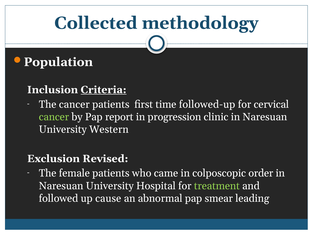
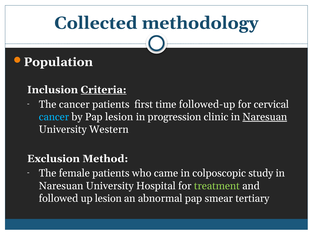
cancer colour: light green -> light blue (54, 117)
Pap report: report -> lesion (119, 117)
Naresuan underline: none -> present (265, 117)
Revised: Revised -> Method (105, 159)
order: order -> study (261, 173)
up cause: cause -> lesion (108, 198)
leading: leading -> tertiary (252, 198)
